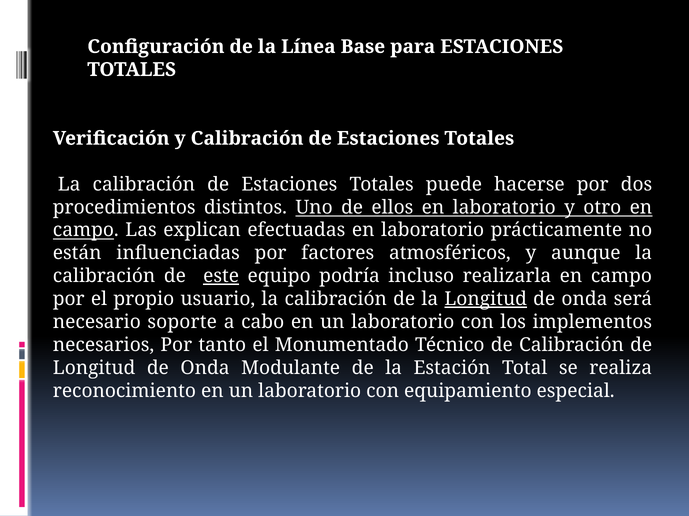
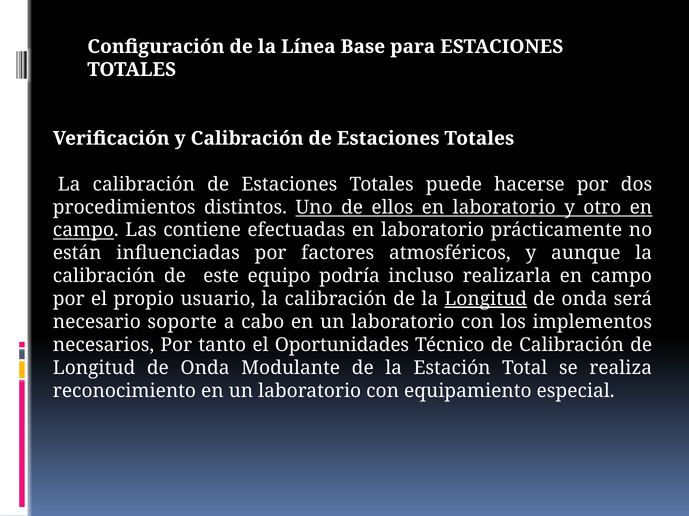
explican: explican -> contiene (202, 231)
este underline: present -> none (221, 276)
Monumentado: Monumentado -> Oportunidades (342, 345)
